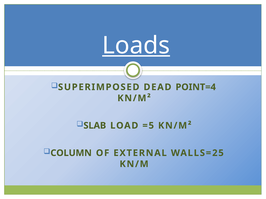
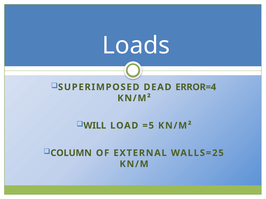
Loads underline: present -> none (136, 46)
POINT=4: POINT=4 -> ERROR=4 (196, 87)
SLAB: SLAB -> WILL (95, 126)
